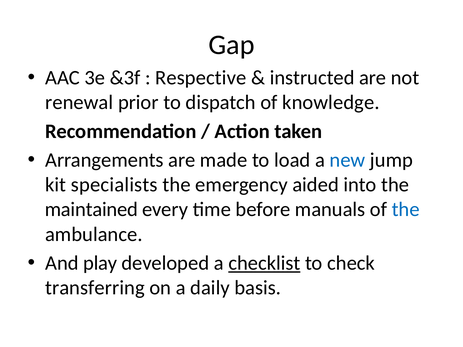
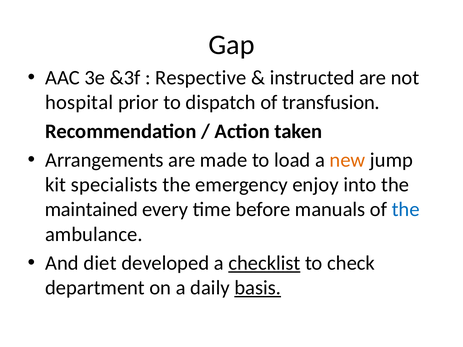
renewal: renewal -> hospital (79, 103)
knowledge: knowledge -> transfusion (331, 103)
new colour: blue -> orange (347, 160)
aided: aided -> enjoy (316, 185)
play: play -> diet (100, 263)
transferring: transferring -> department (95, 288)
basis underline: none -> present (258, 288)
